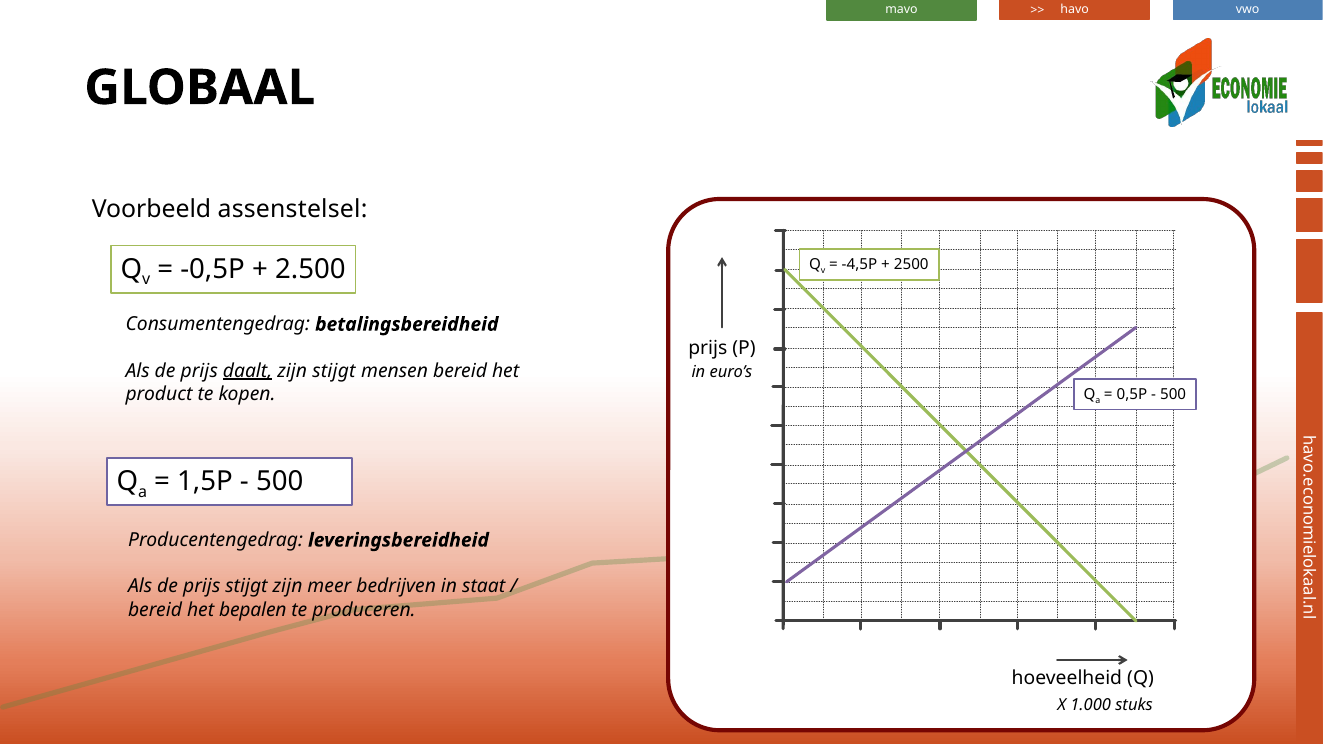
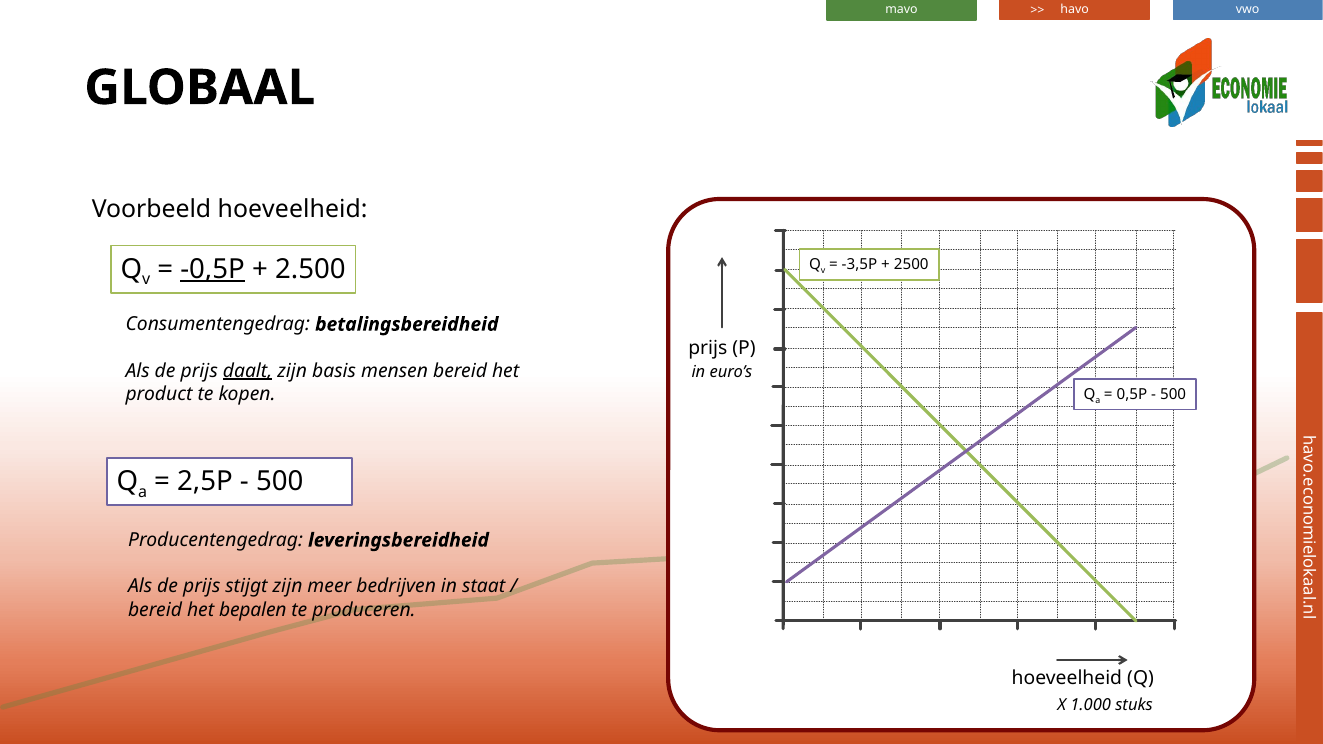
Voorbeeld assenstelsel: assenstelsel -> hoeveelheid (293, 210)
-4,5P: -4,5P -> -3,5P (859, 264)
-0,5P underline: none -> present (213, 269)
zijn stijgt: stijgt -> basis (334, 371)
1,5P: 1,5P -> 2,5P (205, 481)
